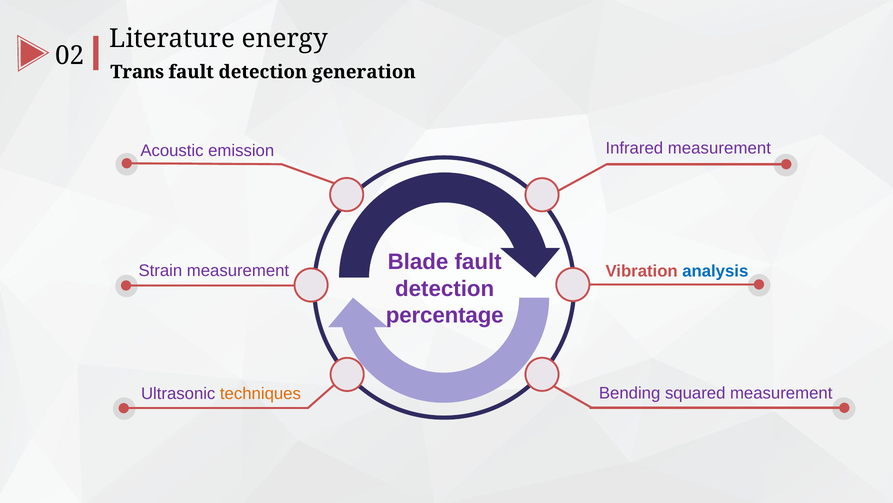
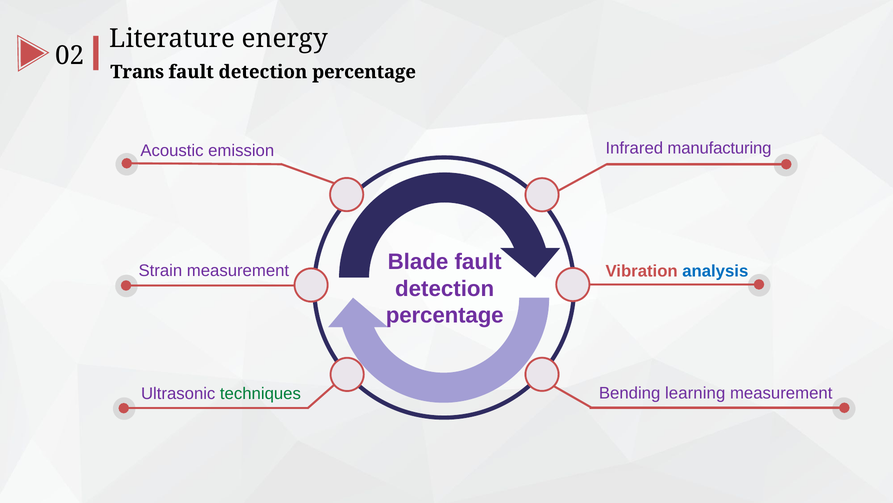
generation: generation -> percentage (364, 72)
Infrared measurement: measurement -> manufacturing (719, 148)
squared: squared -> learning (695, 393)
techniques colour: orange -> green (260, 393)
